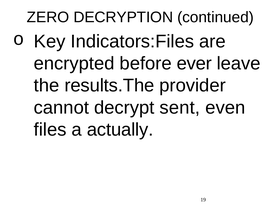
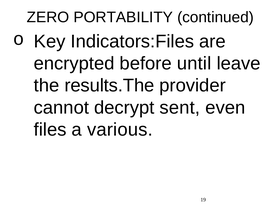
DECRYPTION: DECRYPTION -> PORTABILITY (123, 17)
ever: ever -> until (194, 63)
actually: actually -> various (120, 130)
